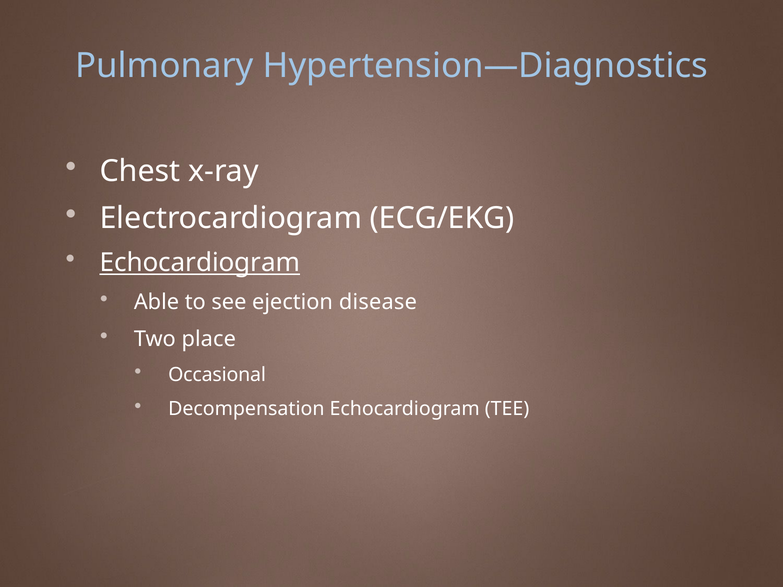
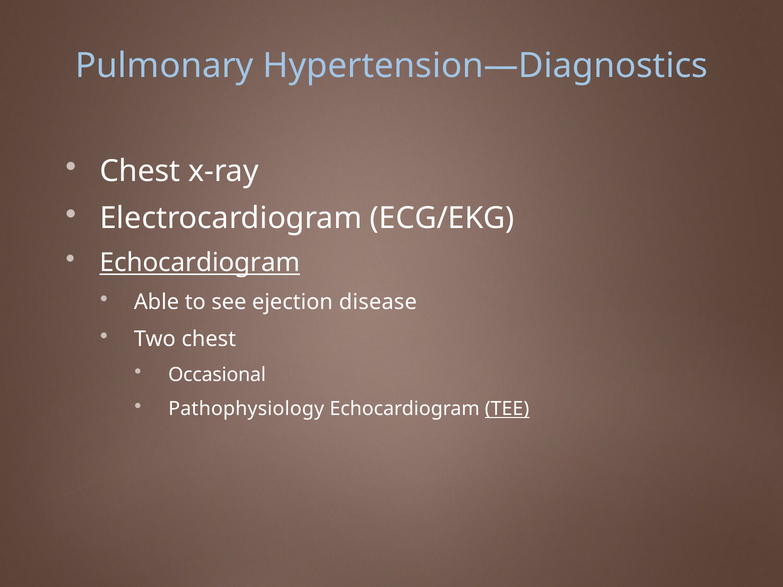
Two place: place -> chest (209, 339)
Decompensation: Decompensation -> Pathophysiology (246, 409)
TEE underline: none -> present (507, 409)
